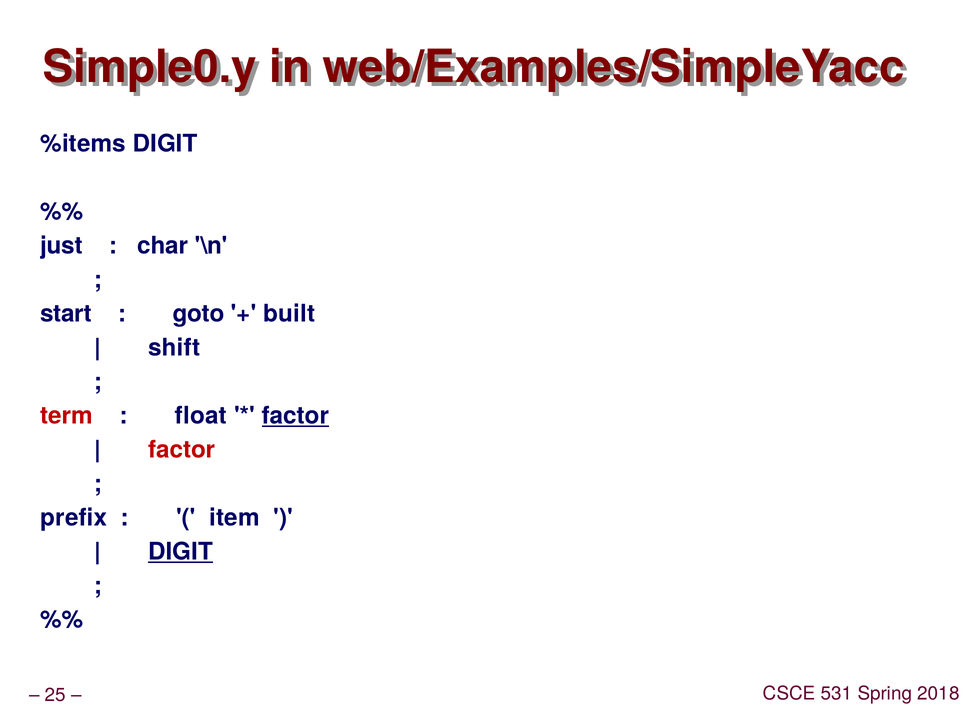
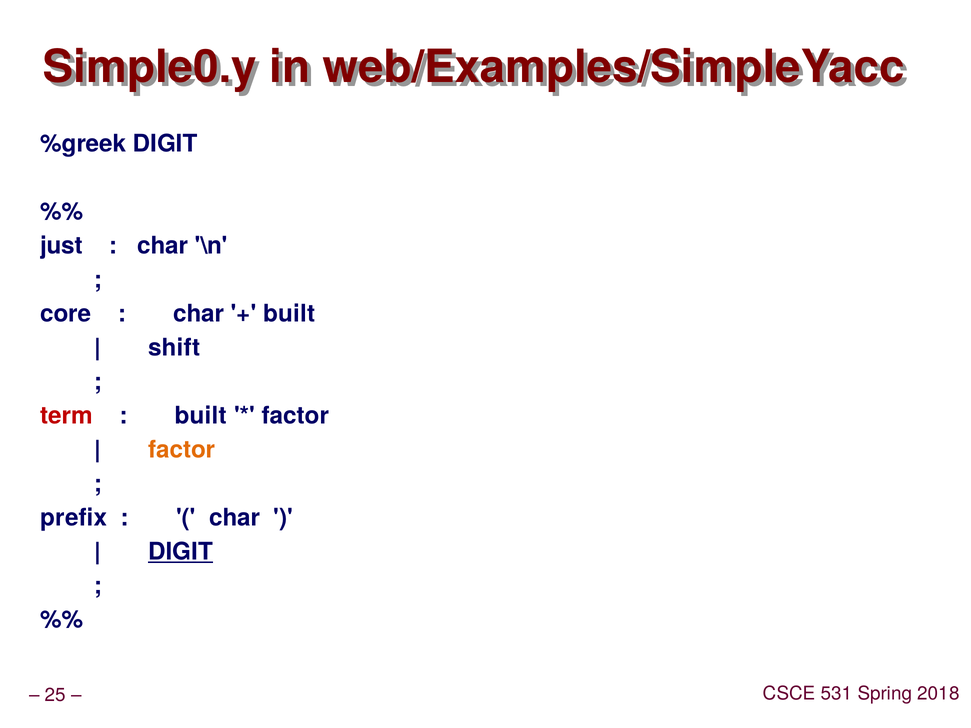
%items: %items -> %greek (83, 144)
start: start -> core (66, 314)
goto: goto -> char (199, 314)
float: float -> built (201, 416)
factor underline: present -> none (295, 416)
factor colour: red -> orange (182, 450)
item: item -> char (235, 518)
